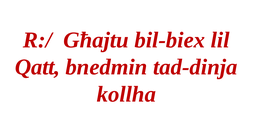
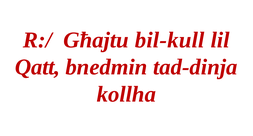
bil-biex: bil-biex -> bil-kull (170, 40)
